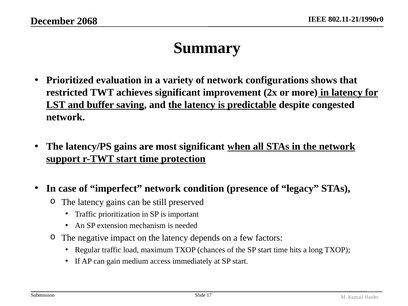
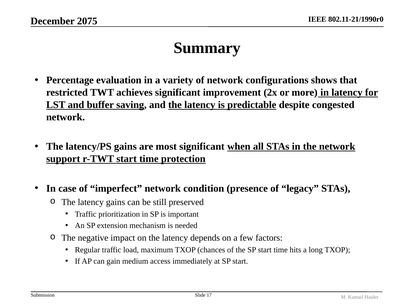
2068: 2068 -> 2075 (87, 21)
Prioritized: Prioritized -> Percentage (70, 80)
